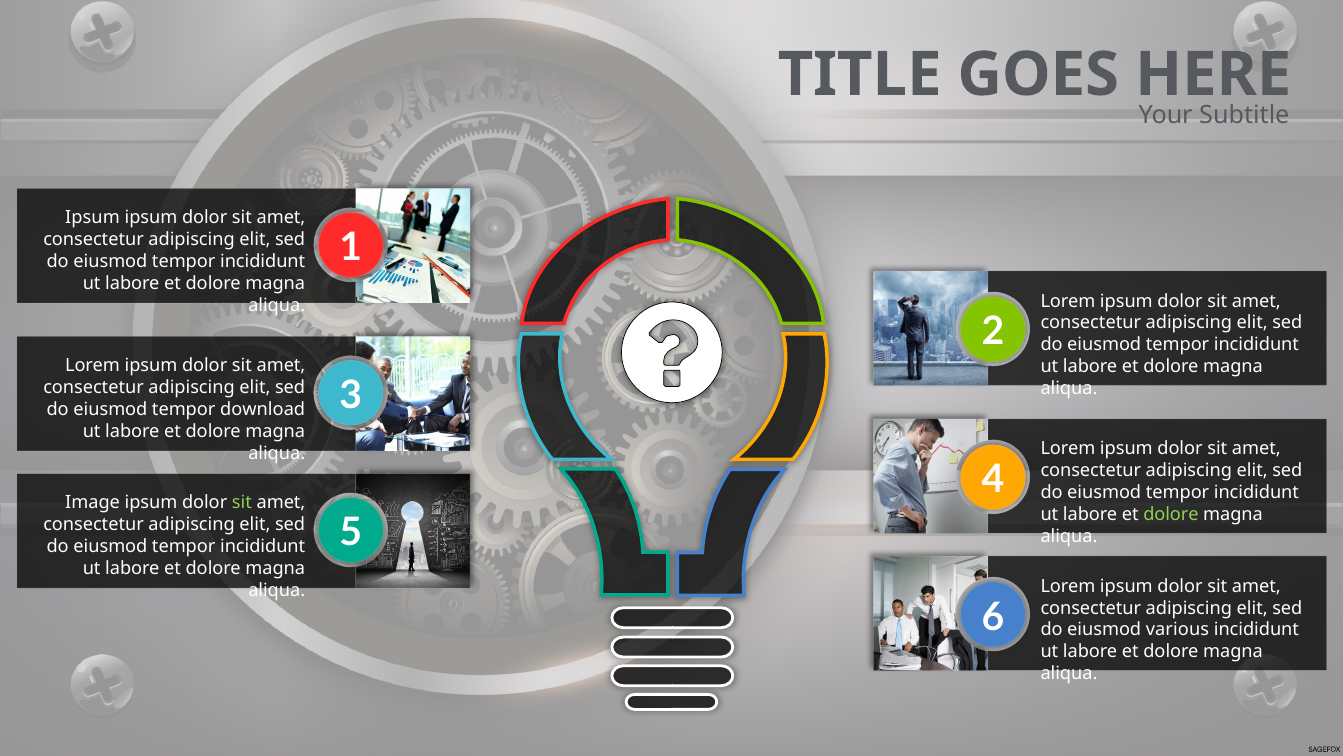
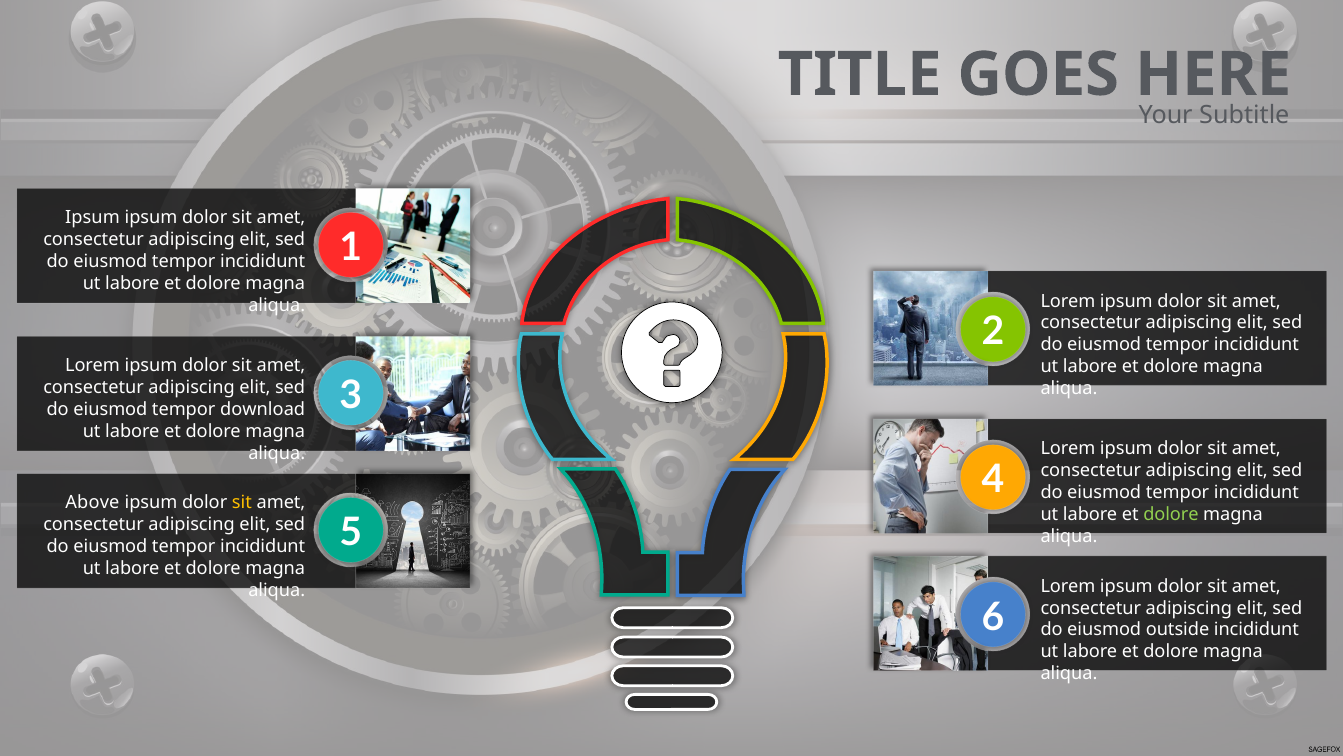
Image: Image -> Above (92, 502)
sit colour: light green -> yellow (242, 502)
various: various -> outside (1178, 629)
